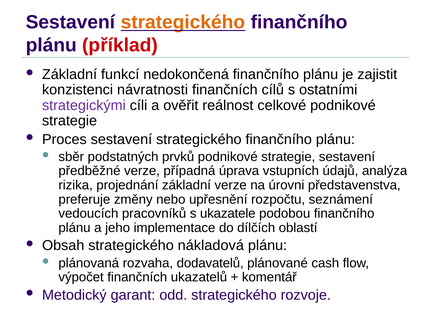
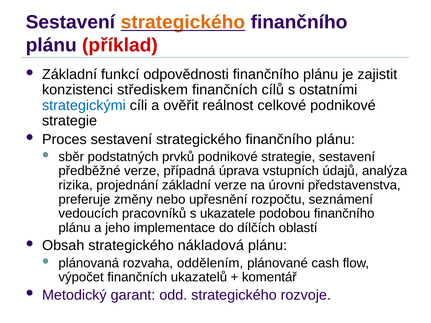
nedokončená: nedokončená -> odpovědnosti (186, 74)
návratnosti: návratnosti -> střediskem (153, 90)
strategickými colour: purple -> blue (84, 106)
dodavatelů: dodavatelů -> oddělením (210, 263)
